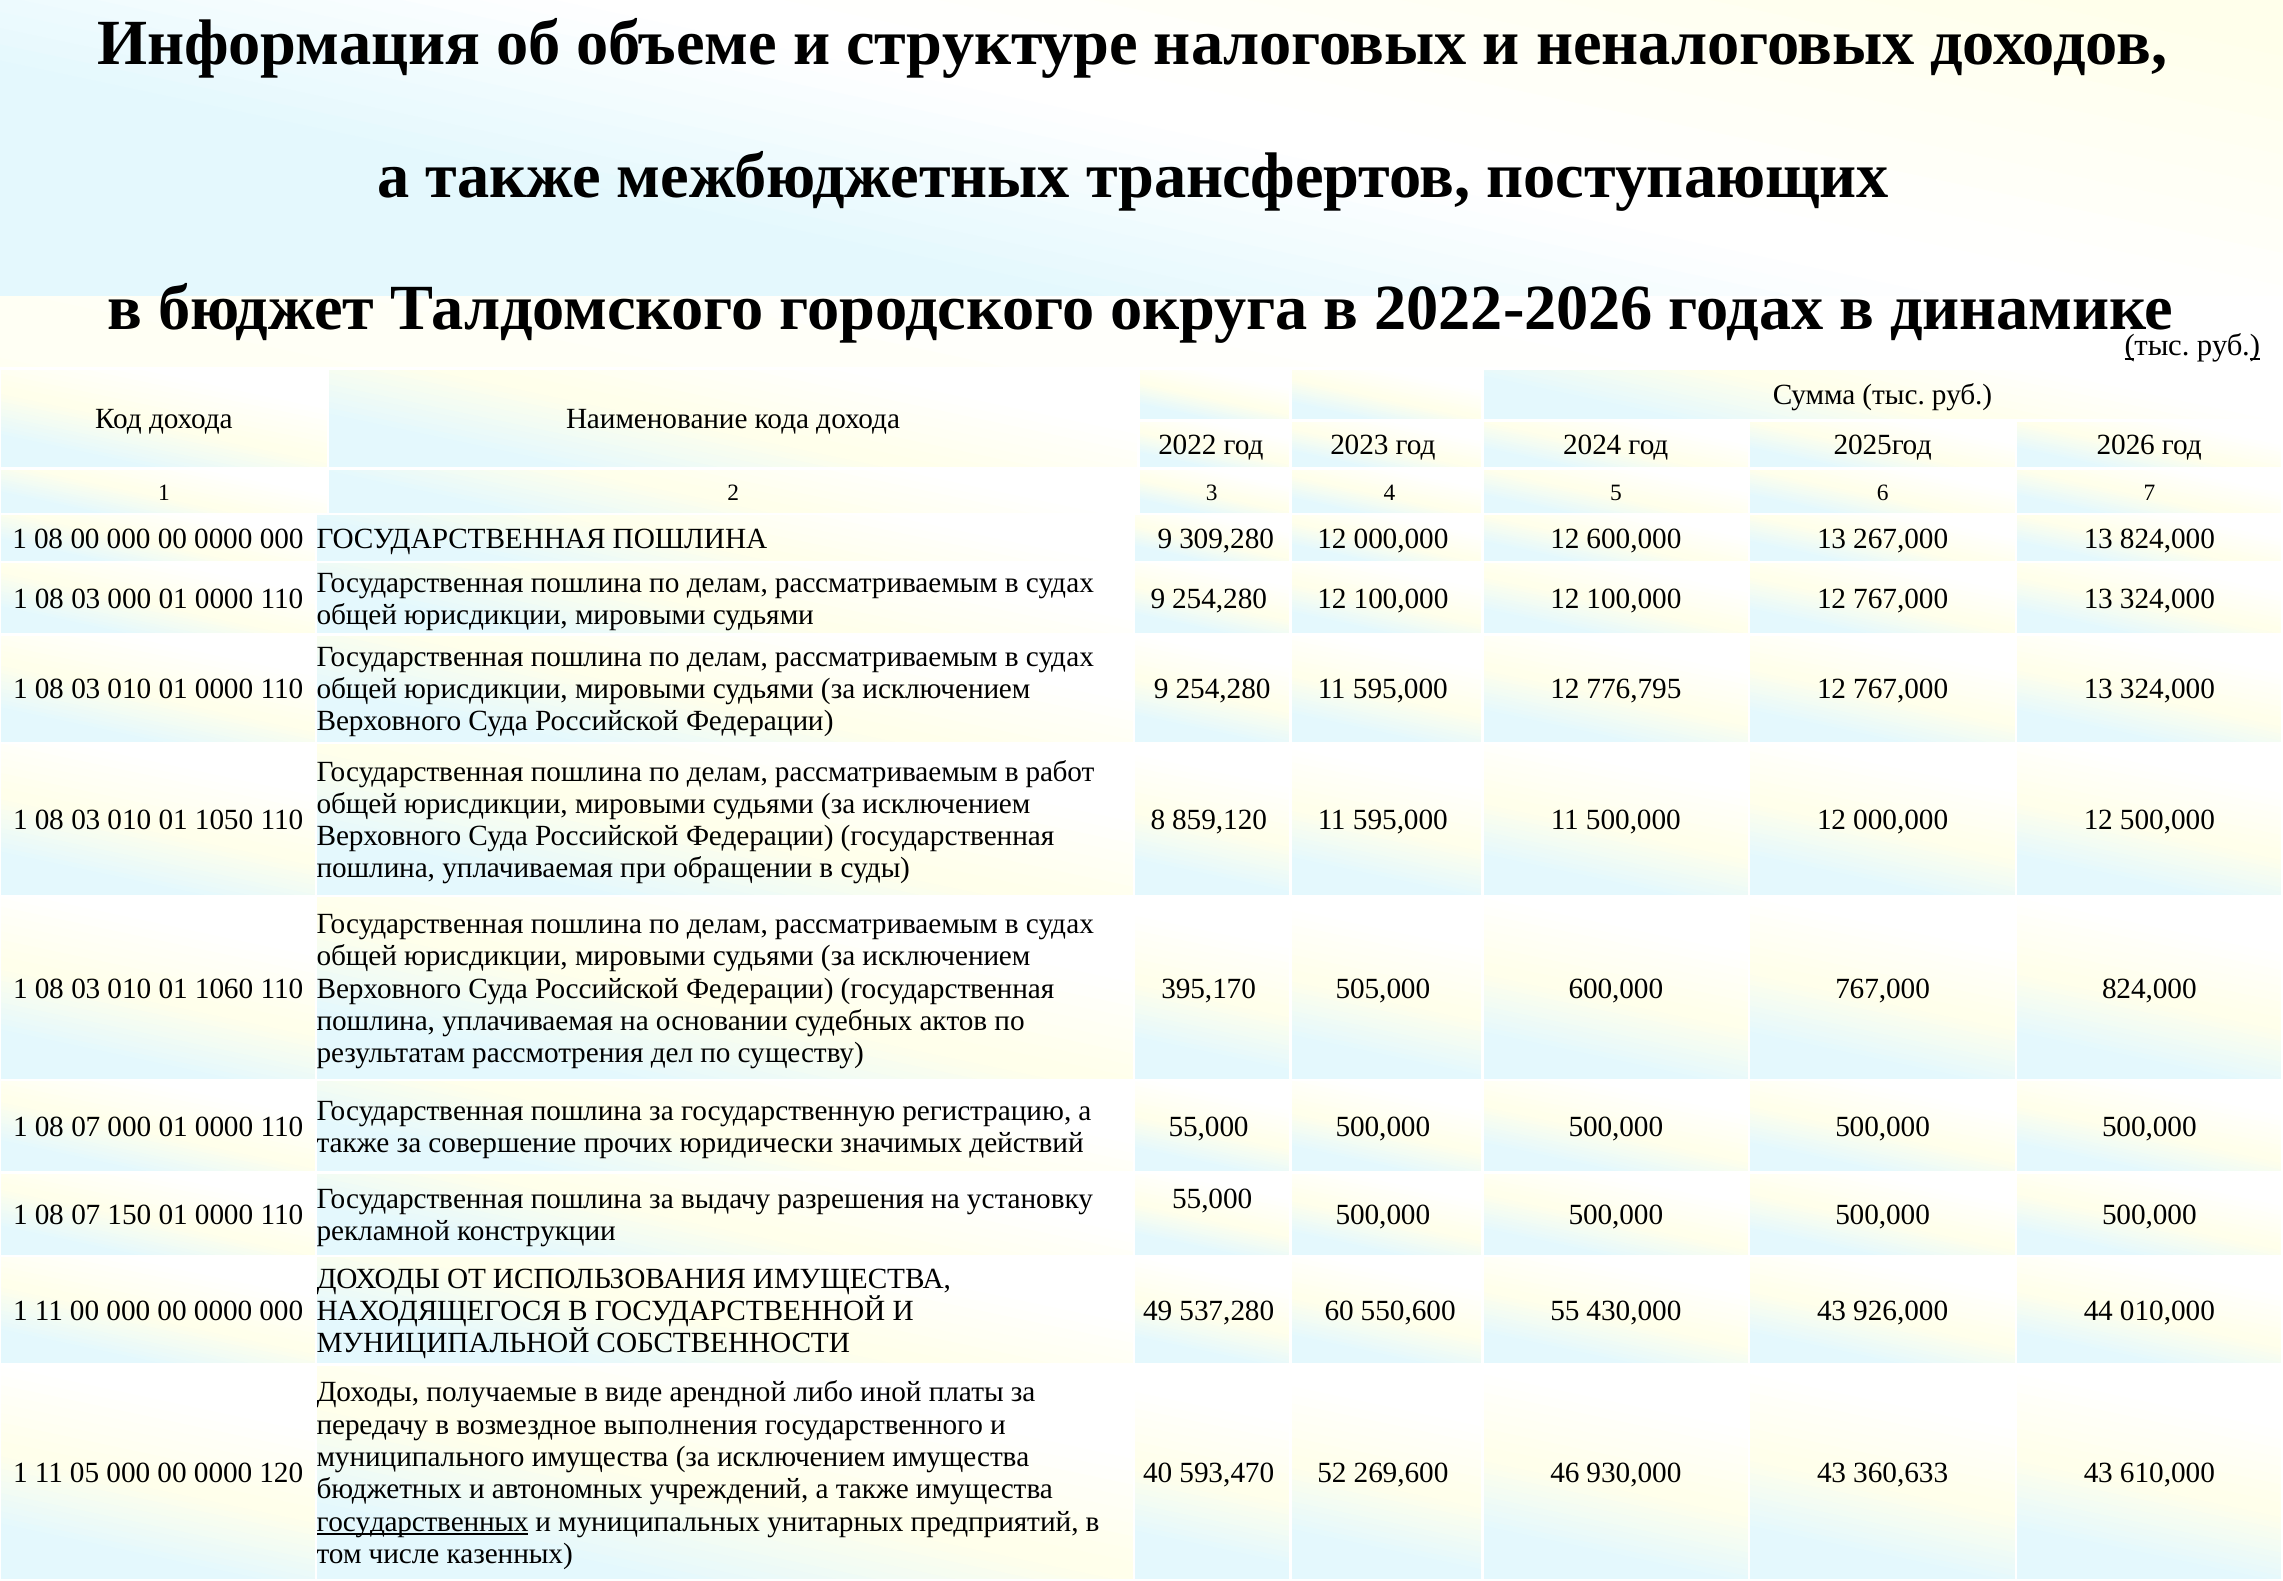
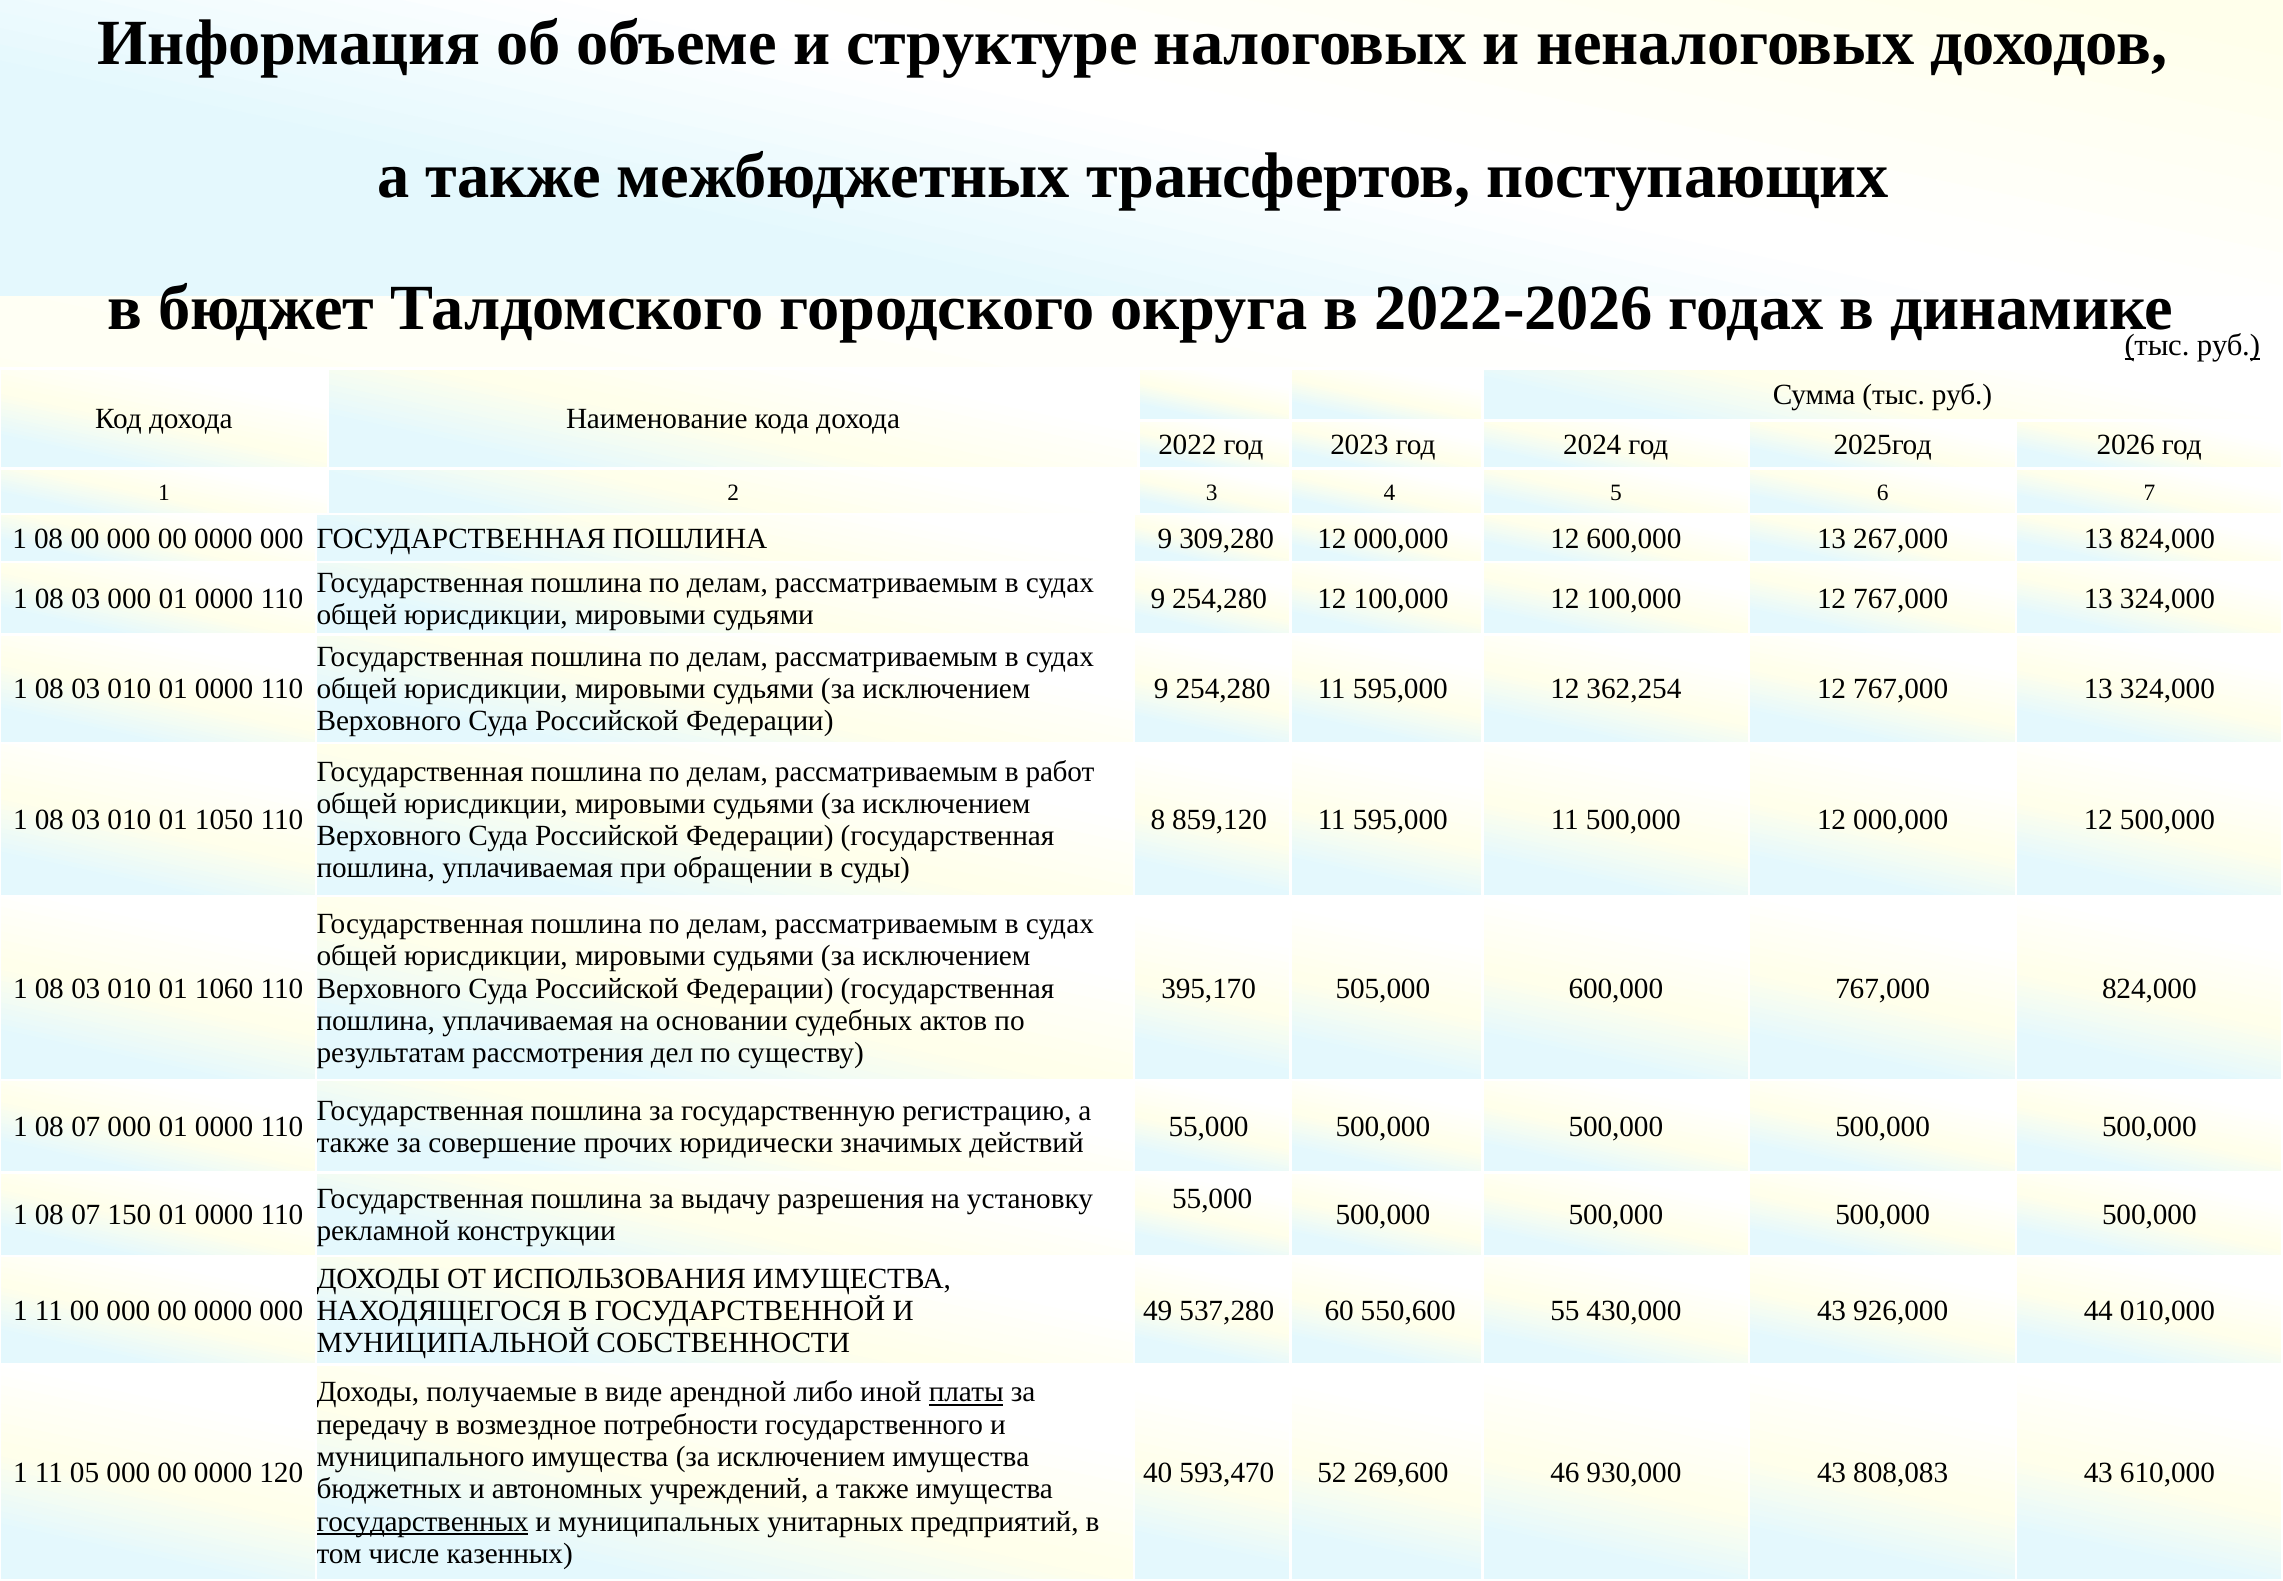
776,795: 776,795 -> 362,254 (1634, 689)
платы underline: none -> present (966, 1392)
выполнения: выполнения -> потребности (681, 1424)
360,633: 360,633 -> 808,083 (1901, 1473)
